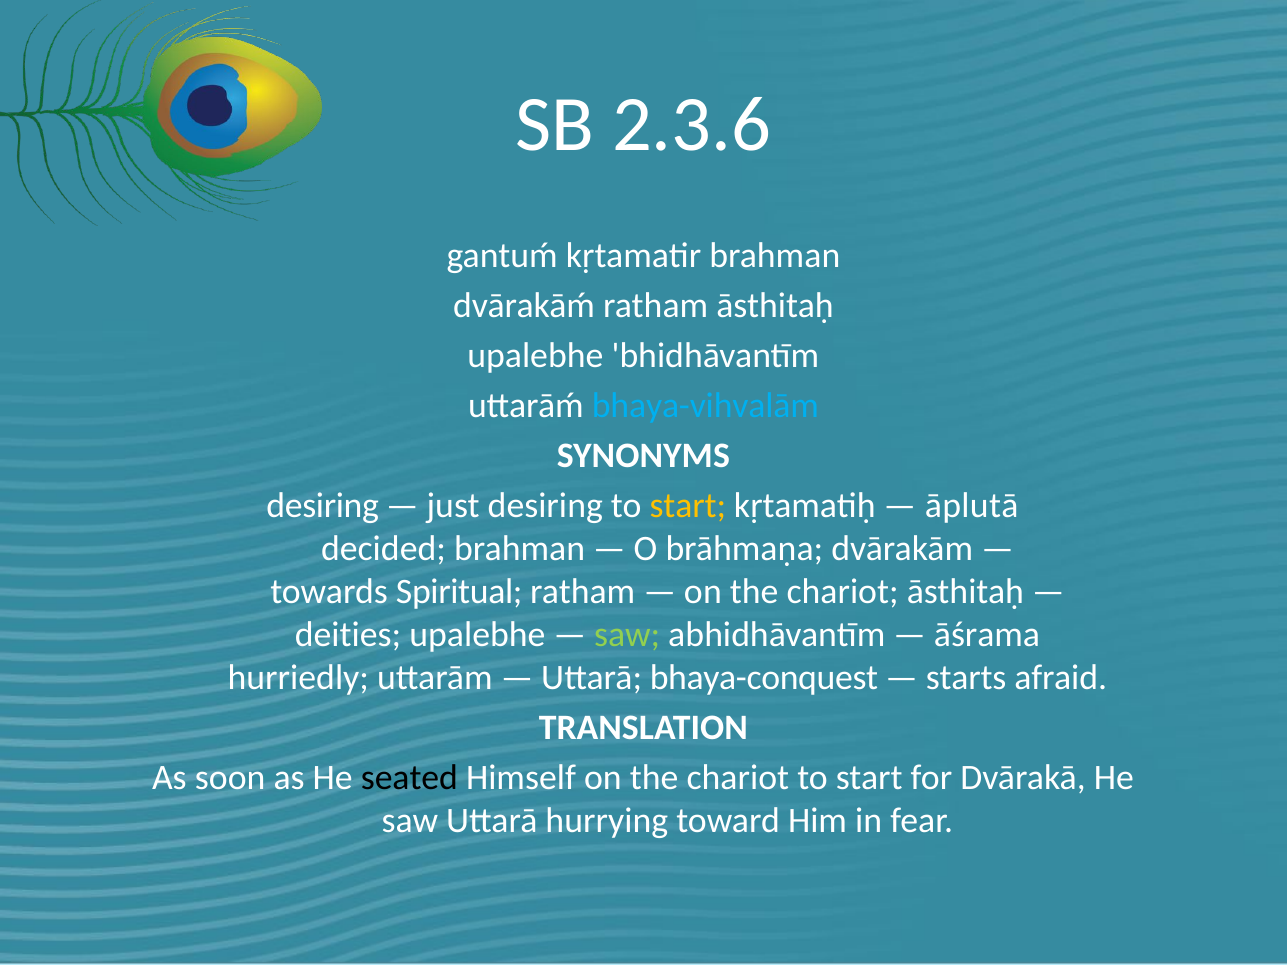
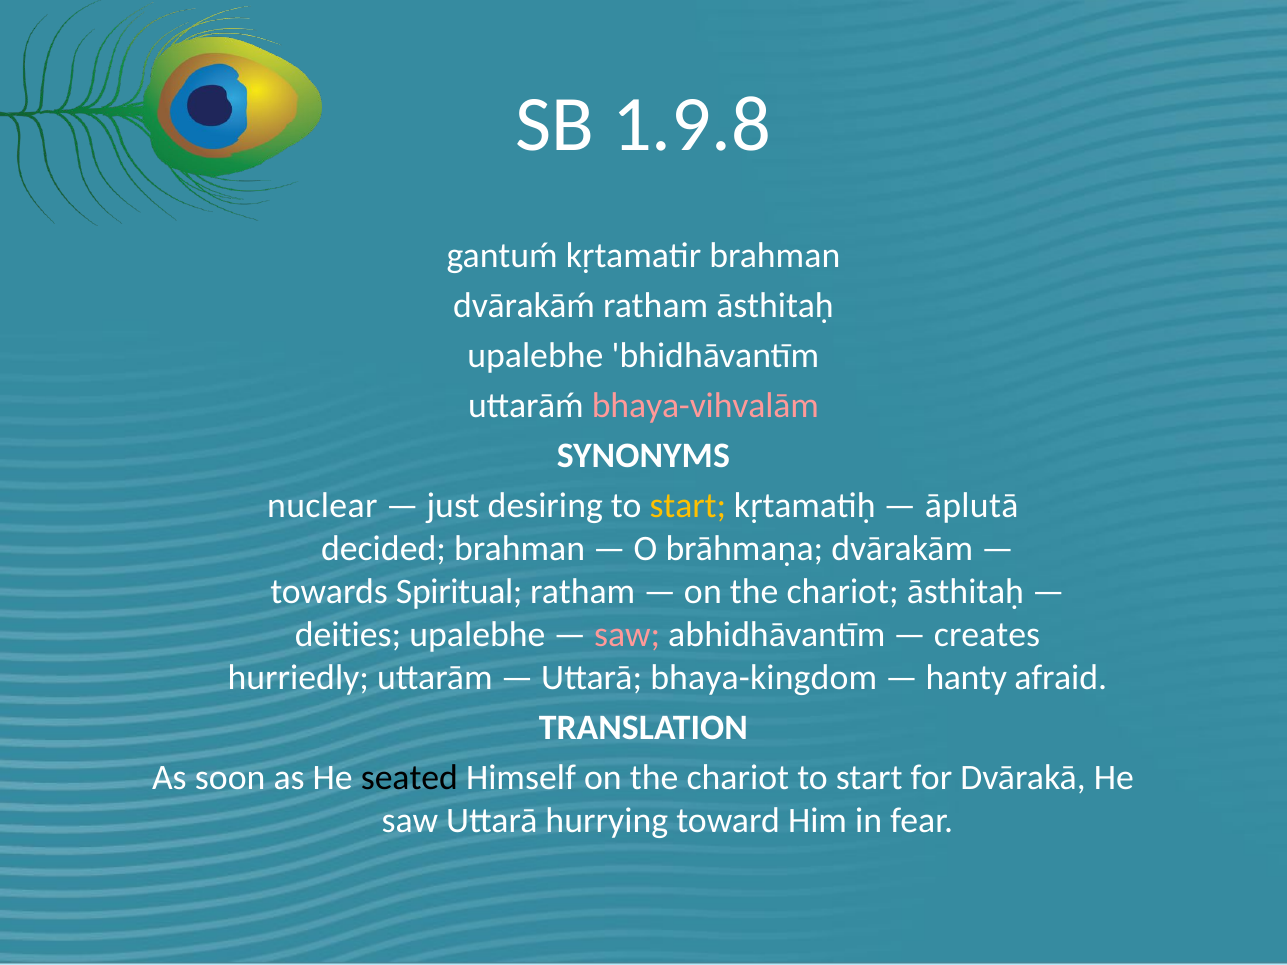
2.3.6: 2.3.6 -> 1.9.8 (692, 125)
bhaya-vihvalām colour: light blue -> pink (705, 406)
desiring: desiring -> nuclear (322, 506)
saw colour: light green -> pink (627, 635)
āśrama: āśrama -> creates (987, 635)
bhaya-conquest: bhaya-conquest -> bhaya-kingdom (764, 678)
starts: starts -> hanty (966, 678)
